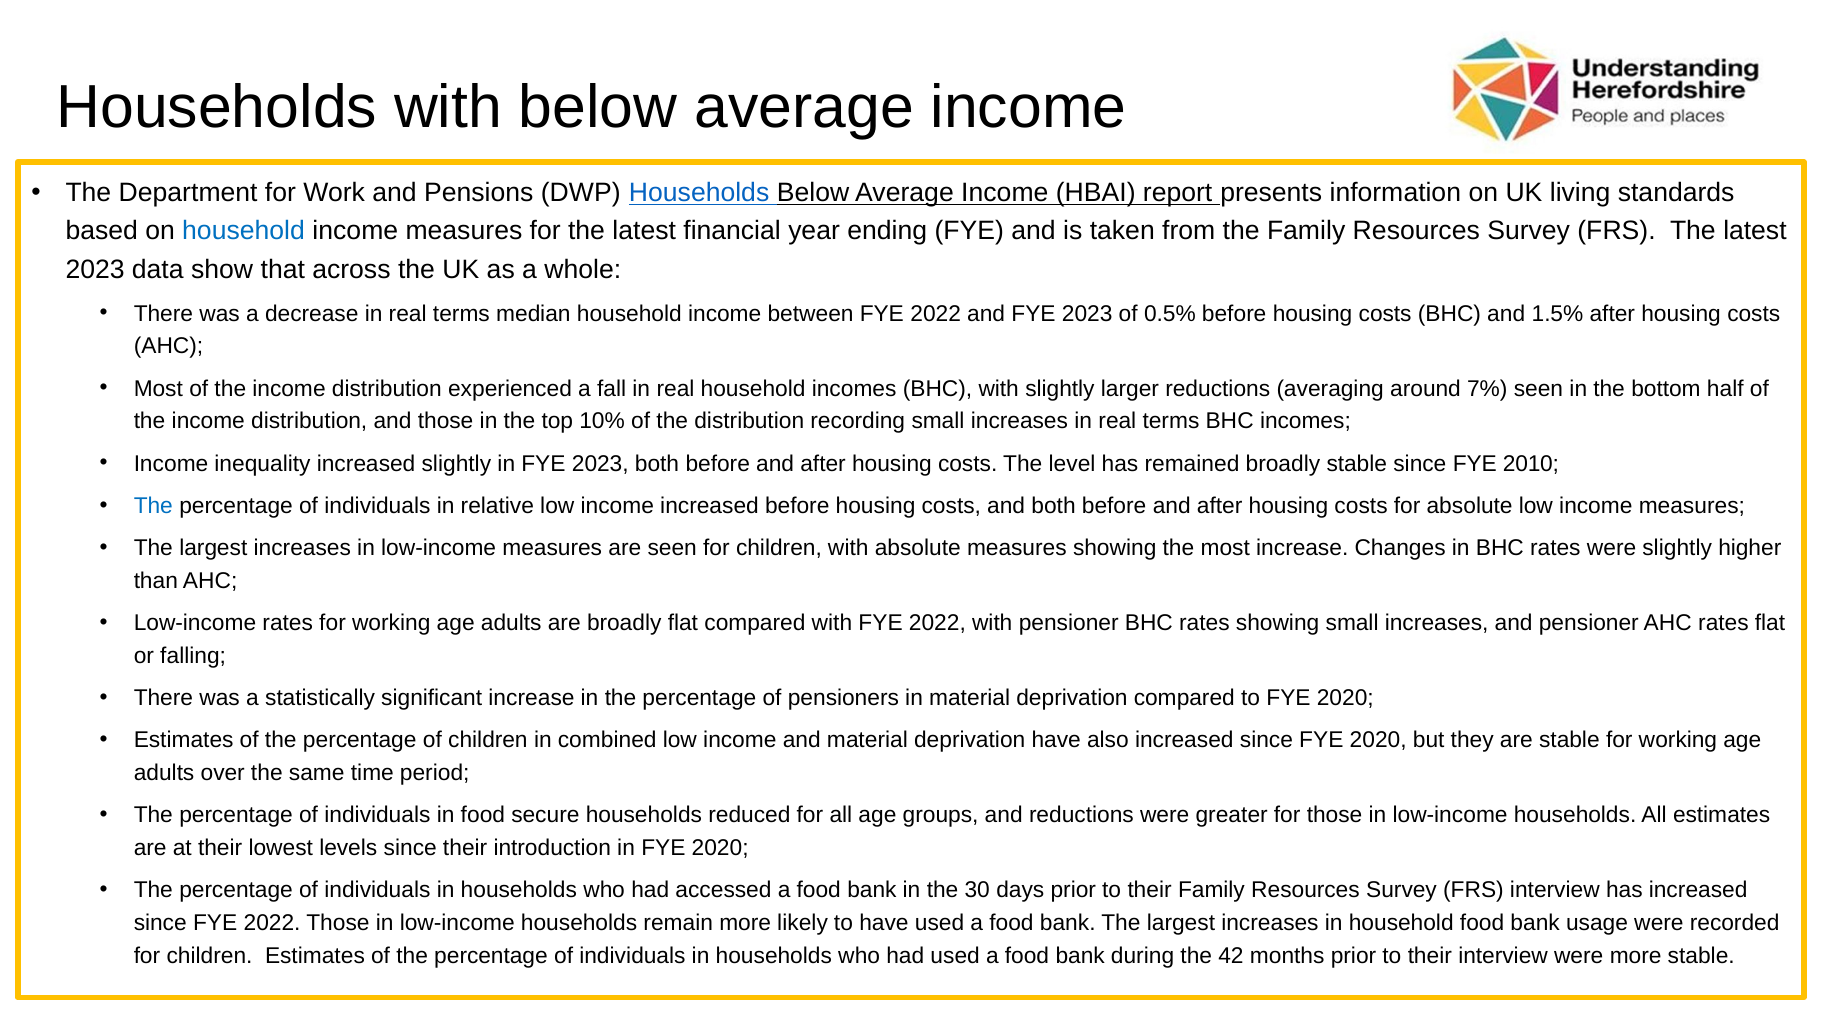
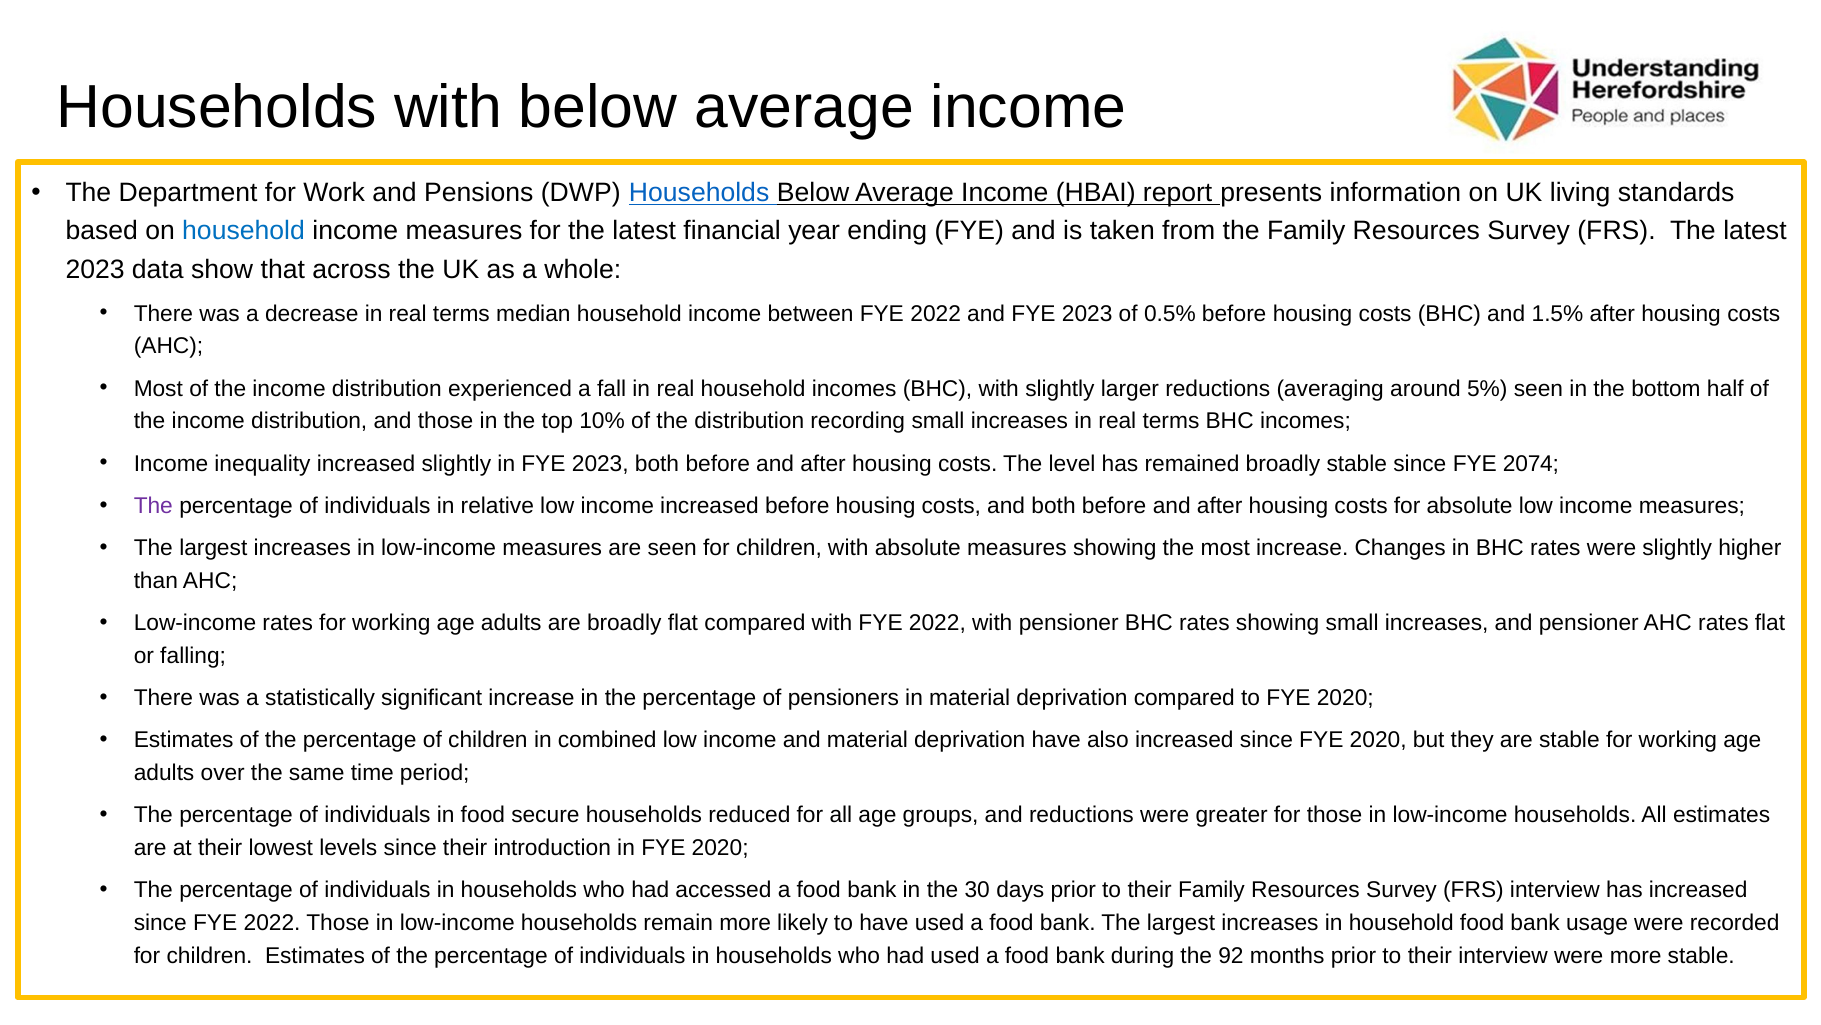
7%: 7% -> 5% (1487, 388)
2010: 2010 -> 2074 (1531, 463)
The colour: blue -> purple (153, 506)
42: 42 -> 92 (1231, 955)
